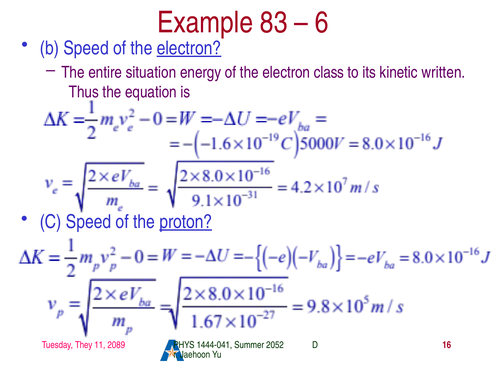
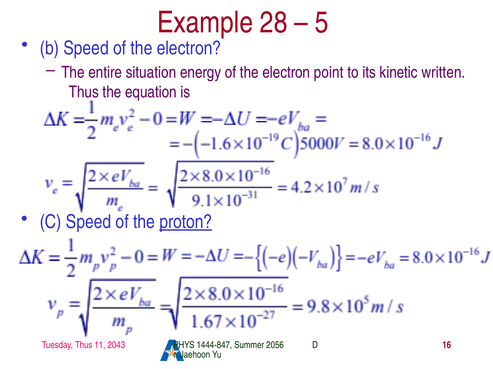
83: 83 -> 28 (274, 23)
6: 6 -> 5 (322, 23)
electron underline: present -> none (189, 48)
class: class -> point (329, 73)
Tuesday They: They -> Thus (84, 346)
2089: 2089 -> 2043 (116, 346)
1444-041: 1444-041 -> 1444-847 (214, 346)
2052: 2052 -> 2056 (275, 346)
